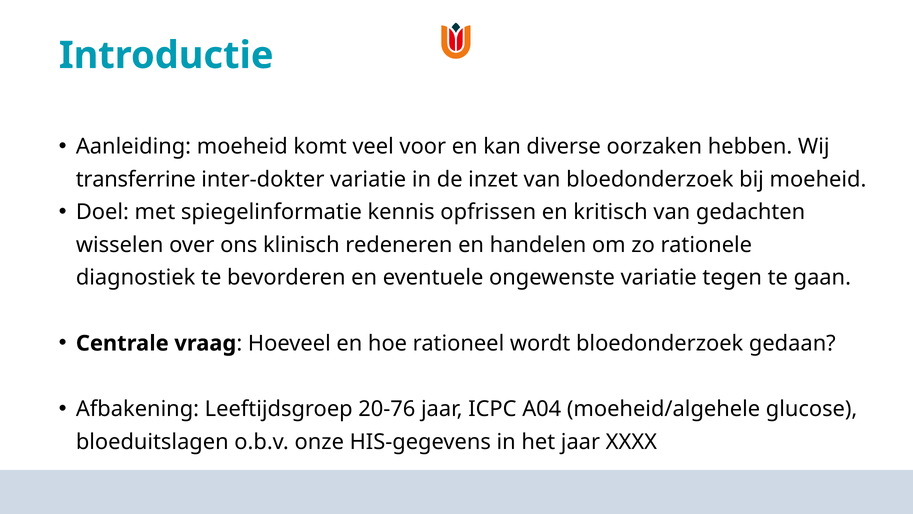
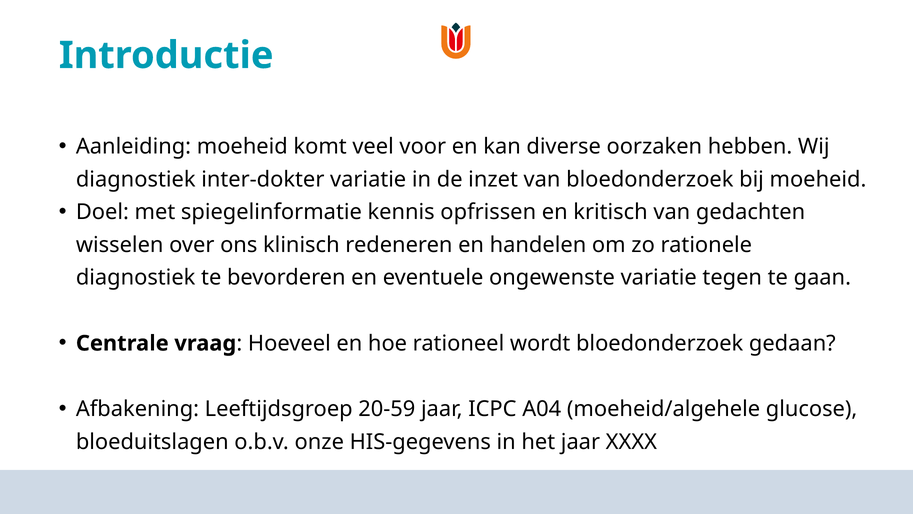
transferrine: transferrine -> diagnostiek (136, 179)
20-76: 20-76 -> 20-59 (387, 409)
